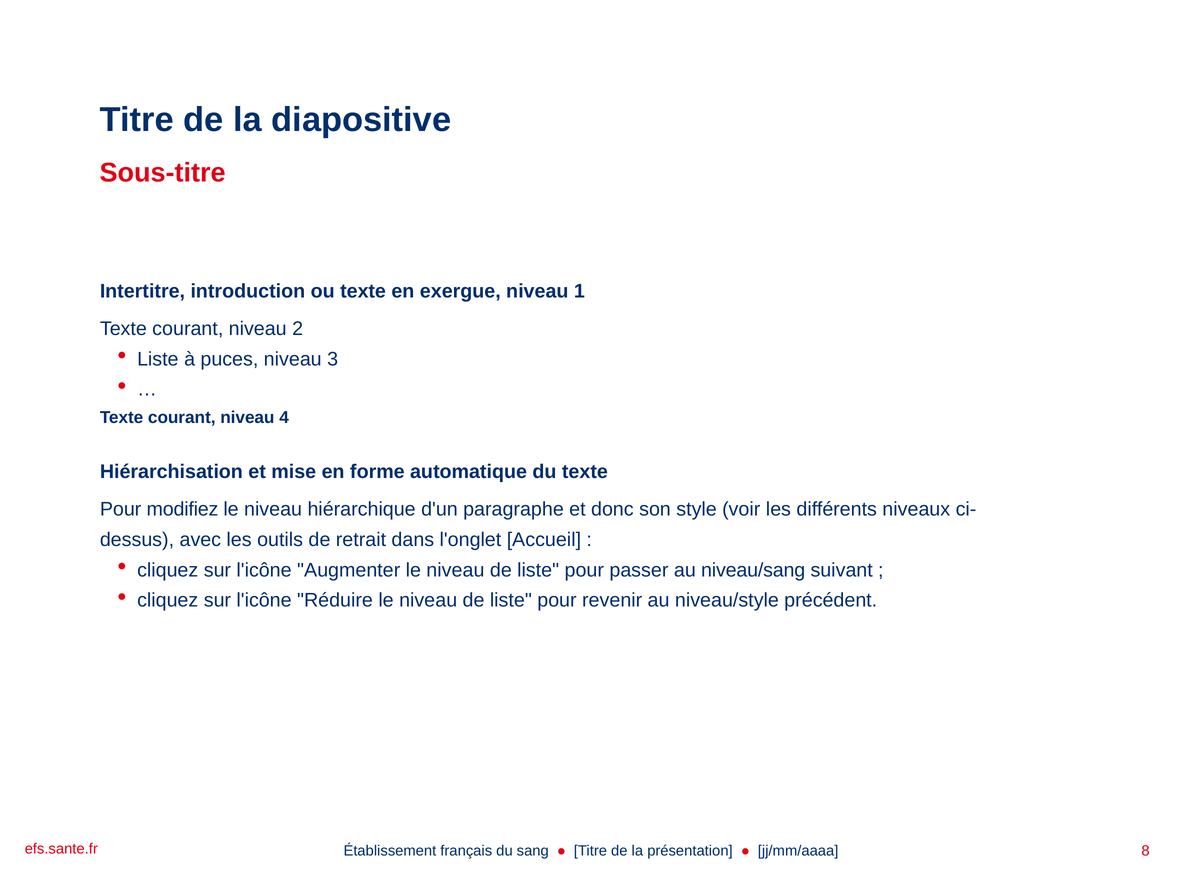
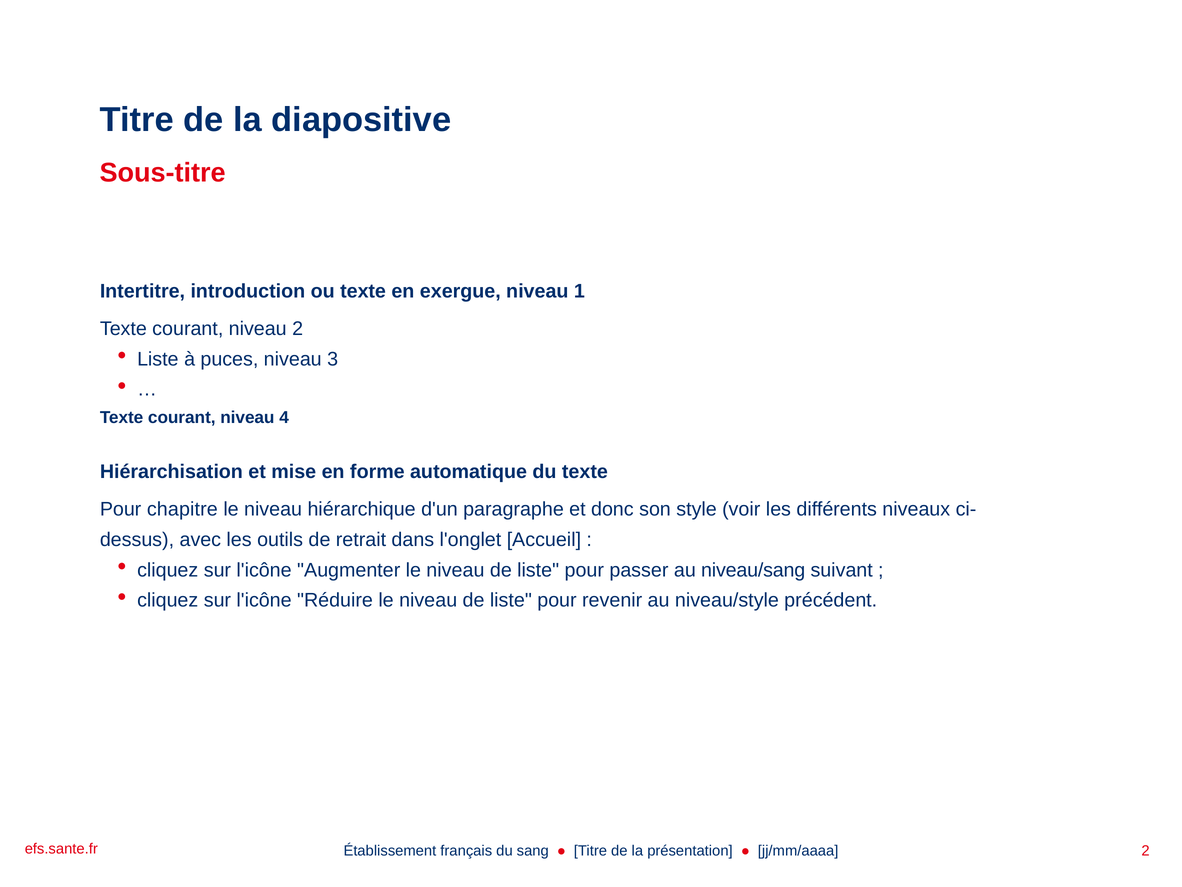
modifiez: modifiez -> chapitre (182, 509)
8: 8 -> 2 (1145, 851)
